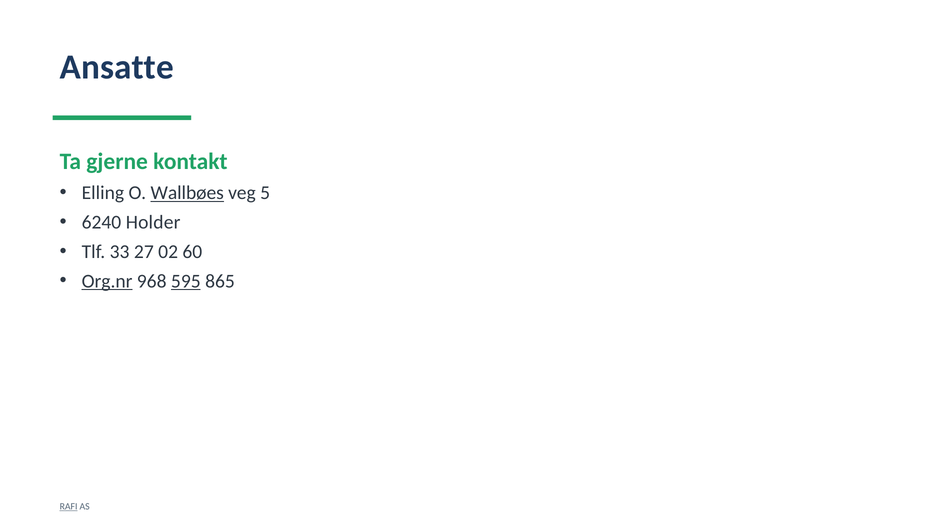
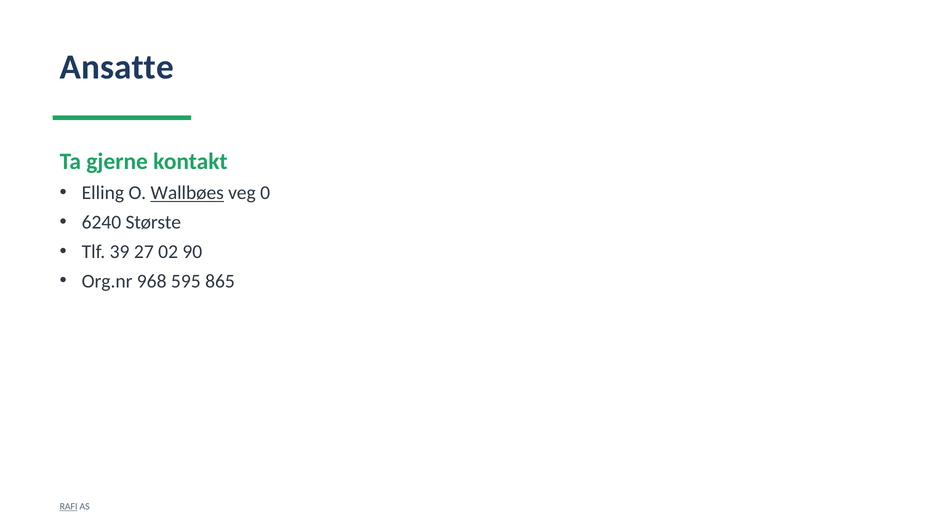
5: 5 -> 0 (265, 193)
Holder: Holder -> Største (153, 222)
33: 33 -> 39 (120, 252)
60: 60 -> 90 (192, 252)
Org.nr underline: present -> none (107, 281)
595 underline: present -> none (186, 281)
